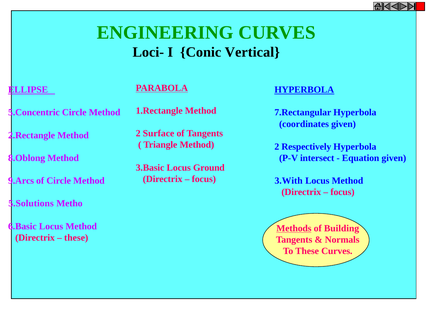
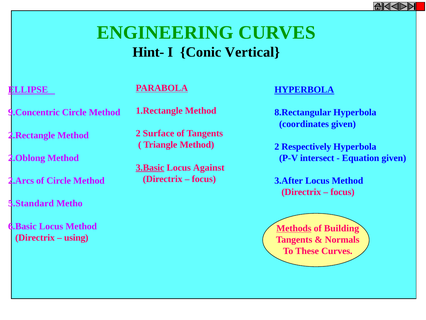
Loci-: Loci- -> Hint- (148, 52)
5.Concentric: 5.Concentric -> 9.Concentric (34, 112)
7.Rectangular: 7.Rectangular -> 8.Rectangular (303, 112)
8.Oblong: 8.Oblong -> 2.Oblong (27, 158)
3.Basic underline: none -> present (150, 167)
Ground: Ground -> Against (209, 167)
9.Arcs: 9.Arcs -> 2.Arcs (21, 180)
3.With: 3.With -> 3.After (289, 180)
5.Solutions: 5.Solutions -> 5.Standard (31, 203)
these: these -> using (76, 237)
